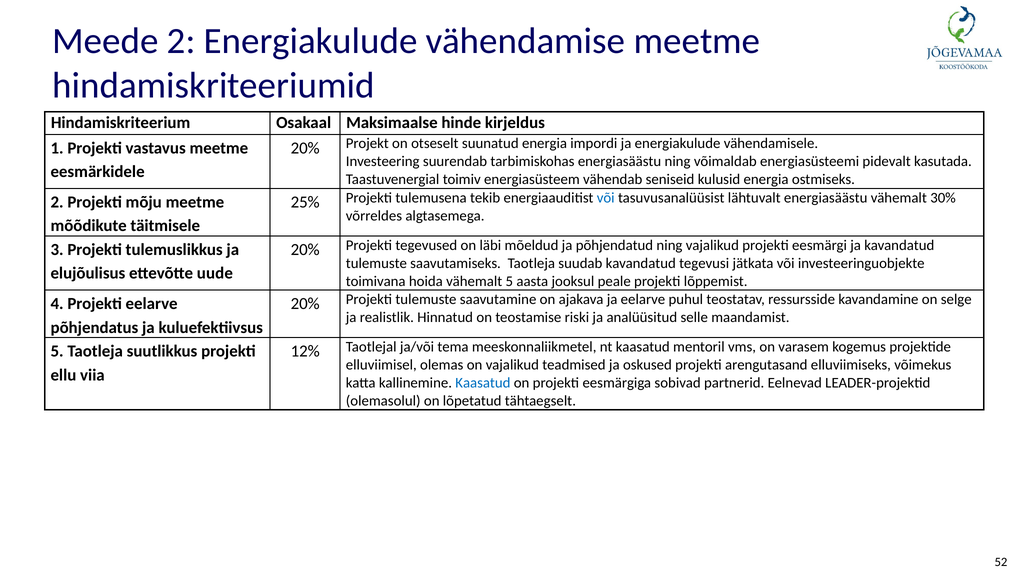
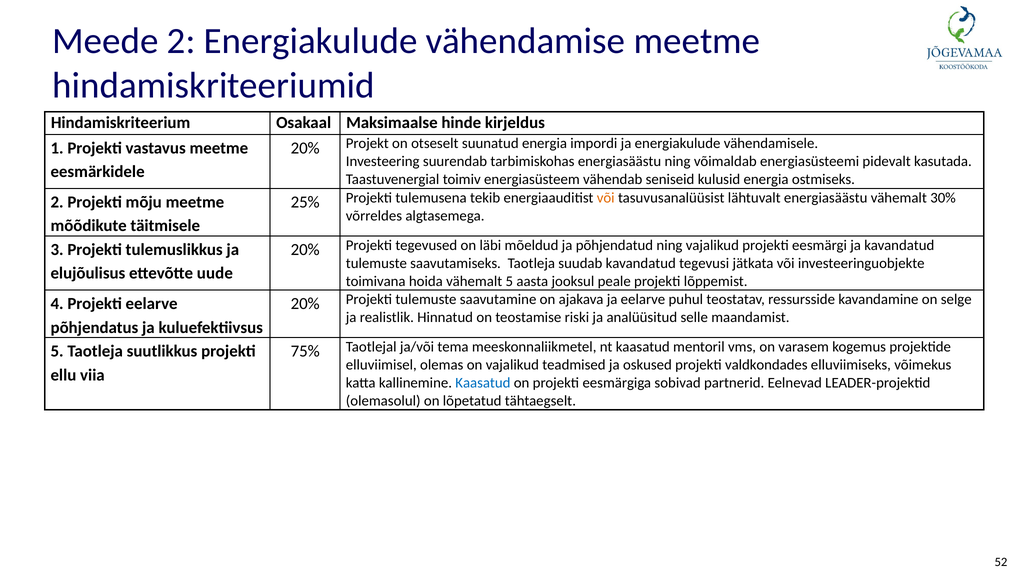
või colour: blue -> orange (606, 198)
12%: 12% -> 75% (305, 351)
arengutasand: arengutasand -> valdkondades (766, 365)
